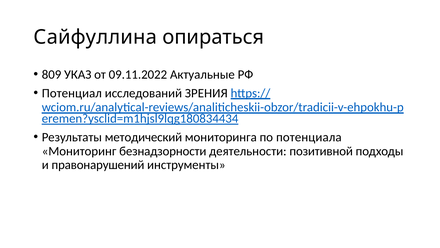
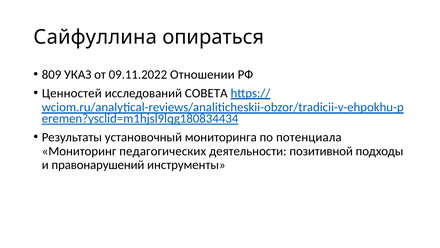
Актуальные: Актуальные -> Отношении (202, 74)
Потенциал: Потенциал -> Ценностей (72, 93)
ЗРЕНИЯ: ЗРЕНИЯ -> СОВЕТА (206, 93)
методический: методический -> установочный (143, 137)
безнадзорности: безнадзорности -> педагогических (163, 151)
